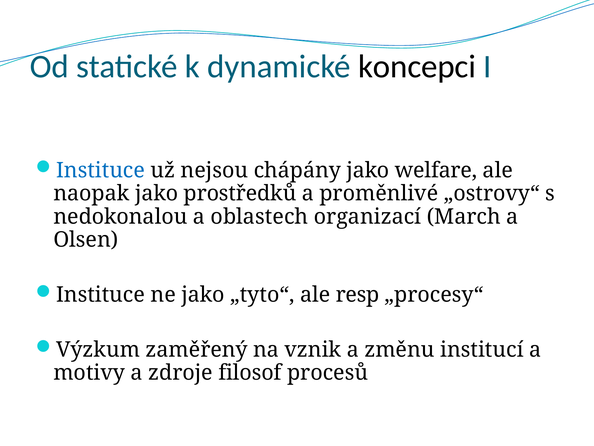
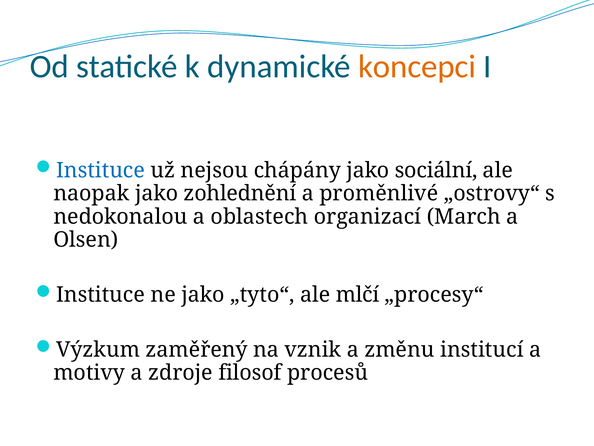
koncepci colour: black -> orange (417, 67)
welfare: welfare -> sociální (436, 170)
prostředků: prostředků -> zohlednění (240, 193)
resp: resp -> mlčí (358, 294)
